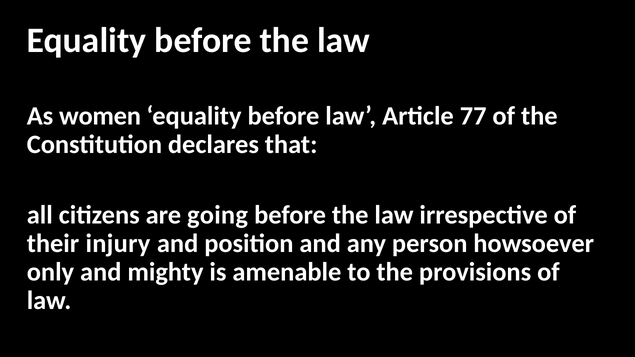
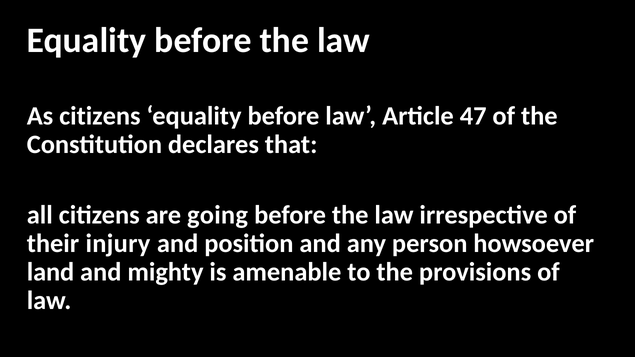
As women: women -> citizens (100, 116)
77: 77 -> 47 (473, 116)
only: only -> land (51, 272)
